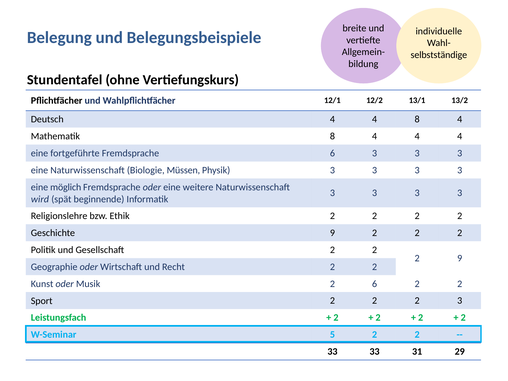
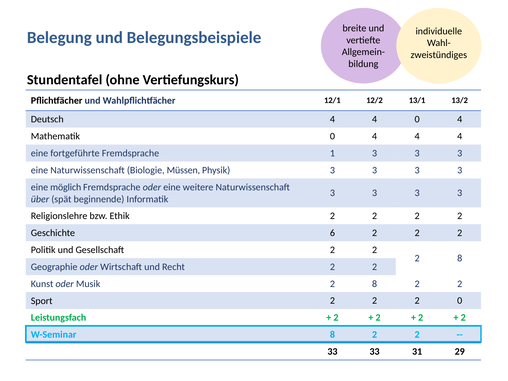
selbstständige: selbstständige -> zweistündiges (439, 55)
4 8: 8 -> 0 (417, 119)
Mathematik 8: 8 -> 0 (332, 136)
Fremdsprache 6: 6 -> 1 (332, 153)
wird: wird -> über (40, 199)
Geschichte 9: 9 -> 6 (332, 233)
9: 9 -> 8 (460, 258)
Musik 2 6: 6 -> 8 (375, 284)
2 3: 3 -> 0 (460, 301)
W-Seminar 5: 5 -> 8 (332, 335)
